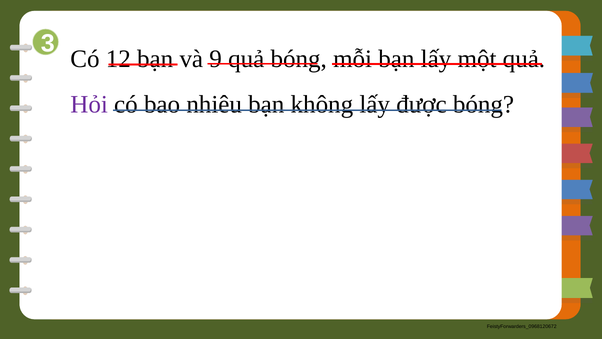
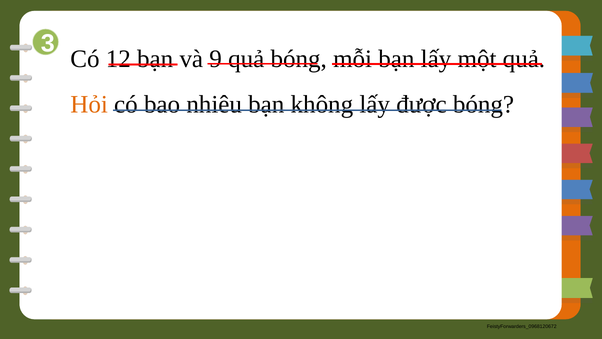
Hỏi colour: purple -> orange (89, 104)
